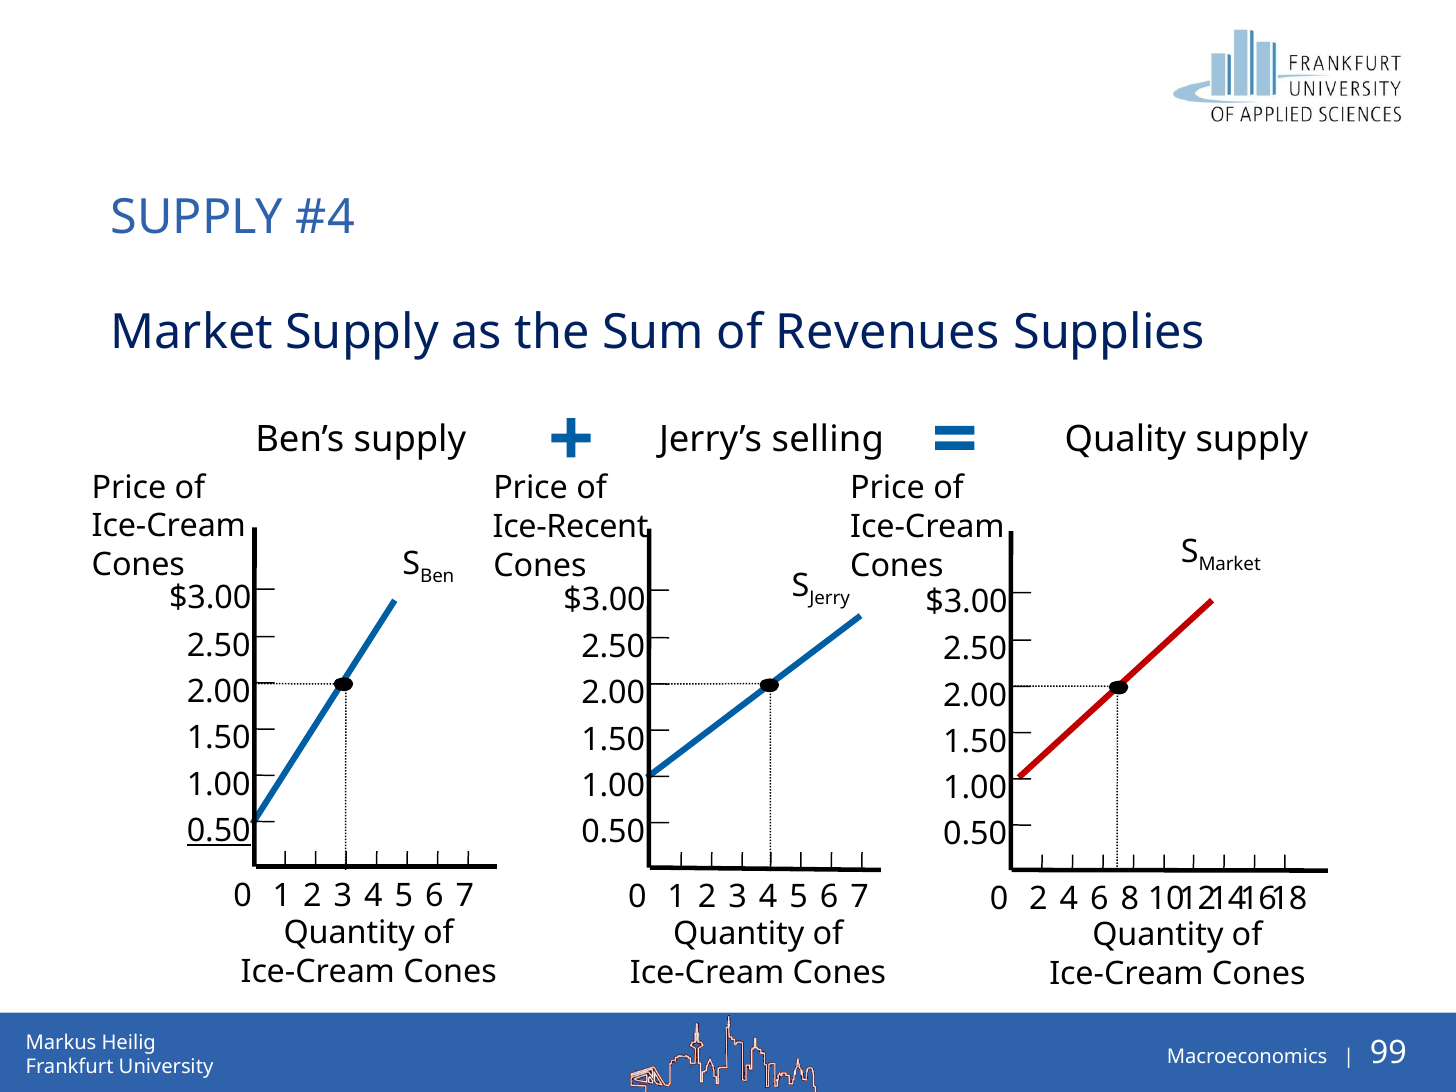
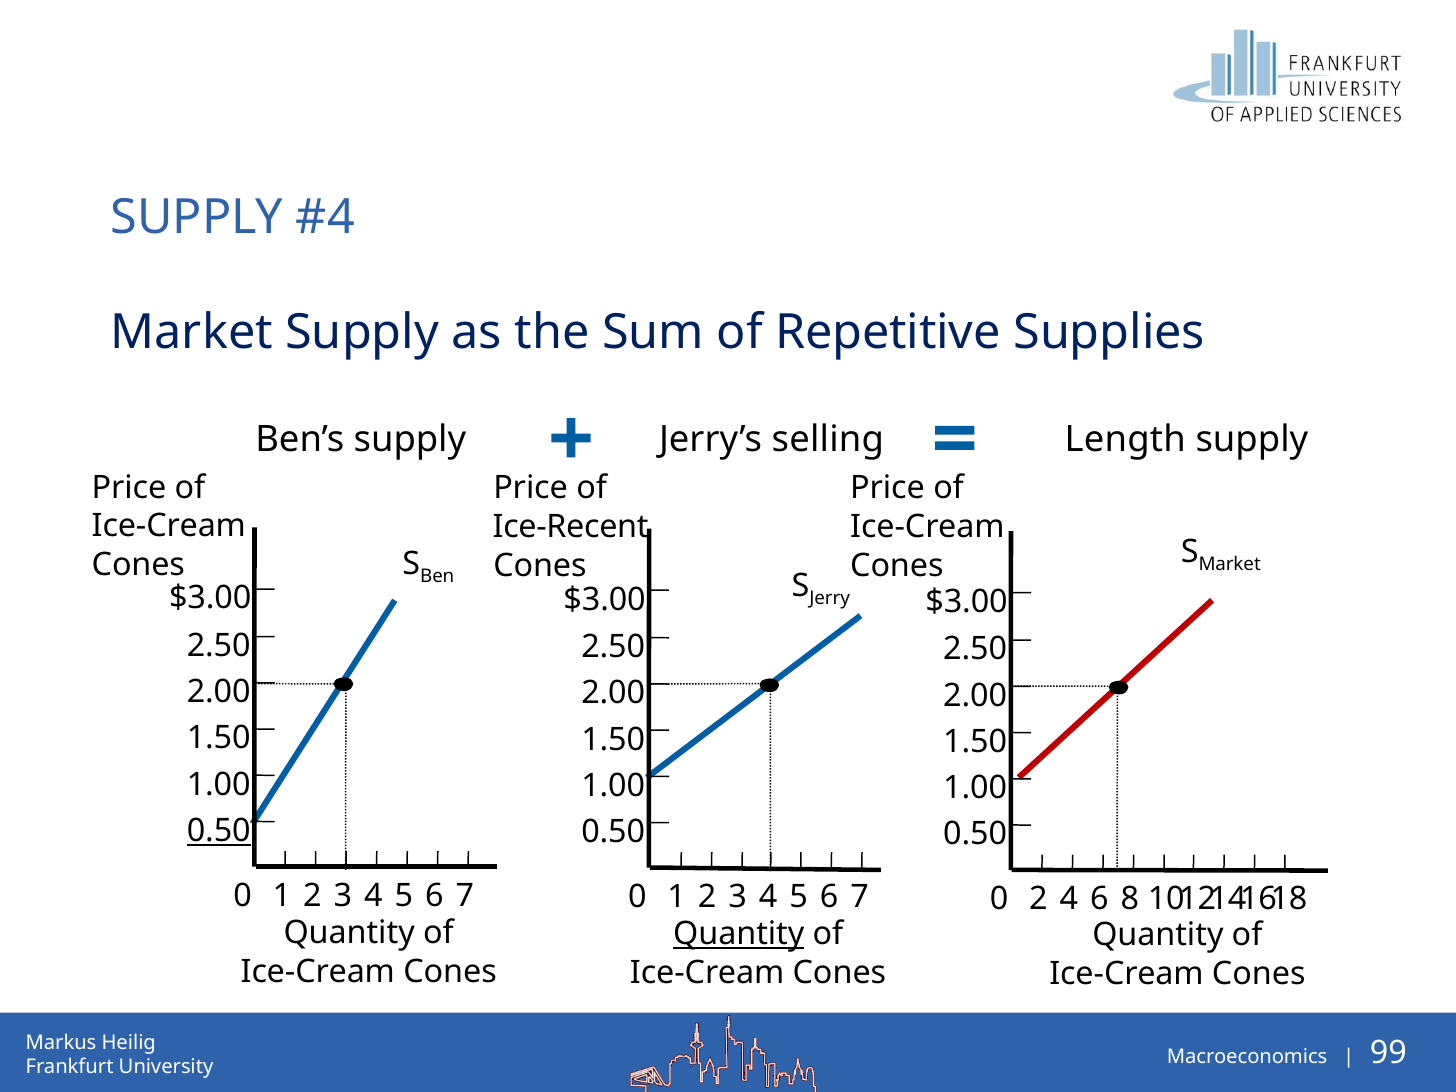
Revenues: Revenues -> Repetitive (888, 332)
Quality: Quality -> Length (1125, 439)
Quantity underline: none -> present (739, 934)
